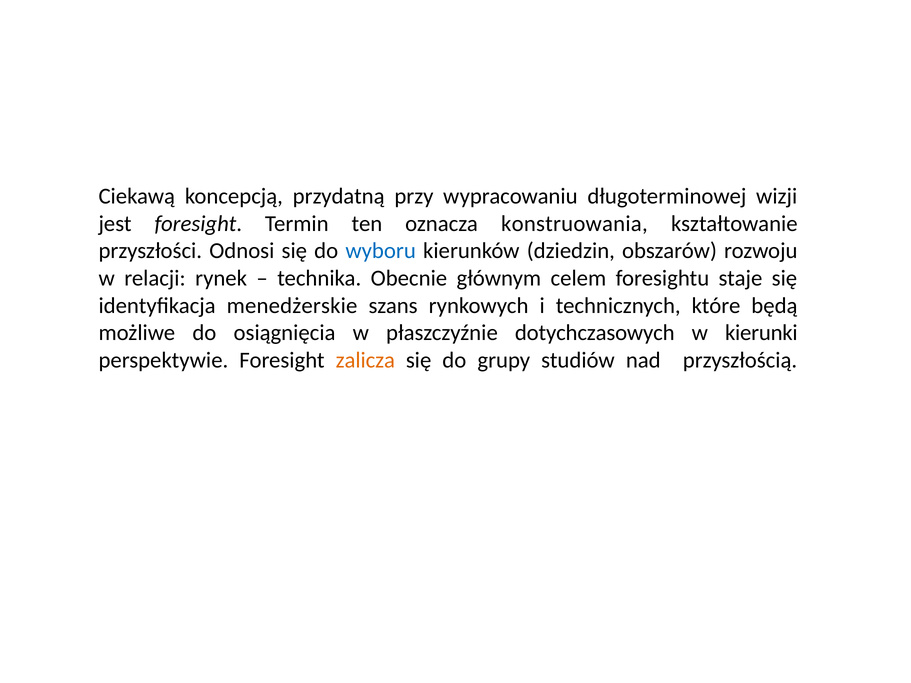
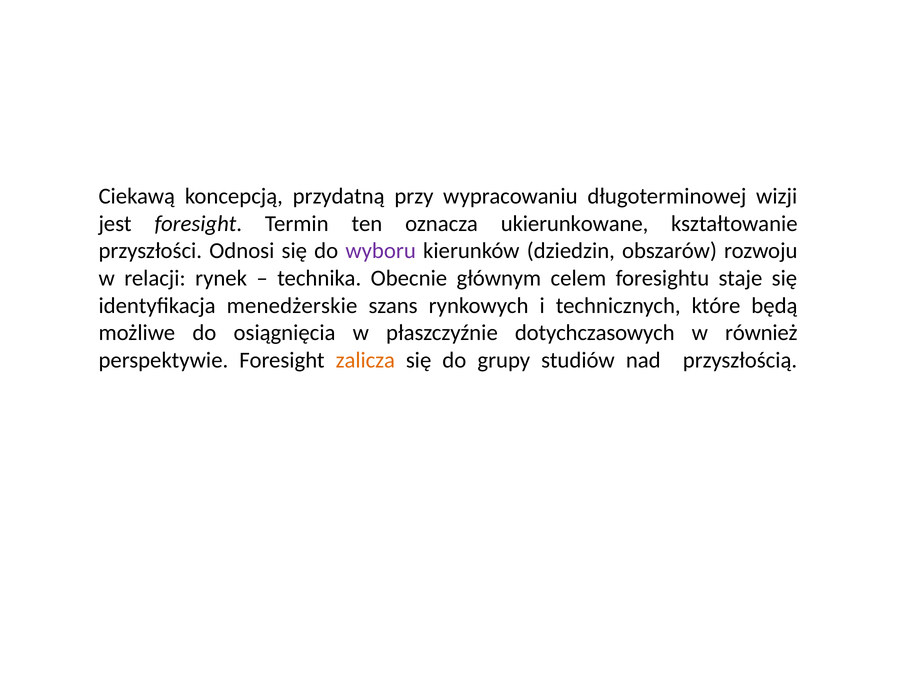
konstruowania: konstruowania -> ukierunkowane (575, 224)
wyboru colour: blue -> purple (381, 251)
kierunki: kierunki -> również (761, 333)
